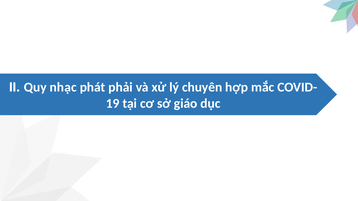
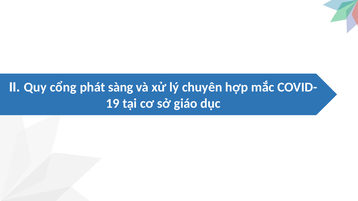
nhạc: nhạc -> cổng (63, 87)
phải: phải -> sàng (121, 87)
